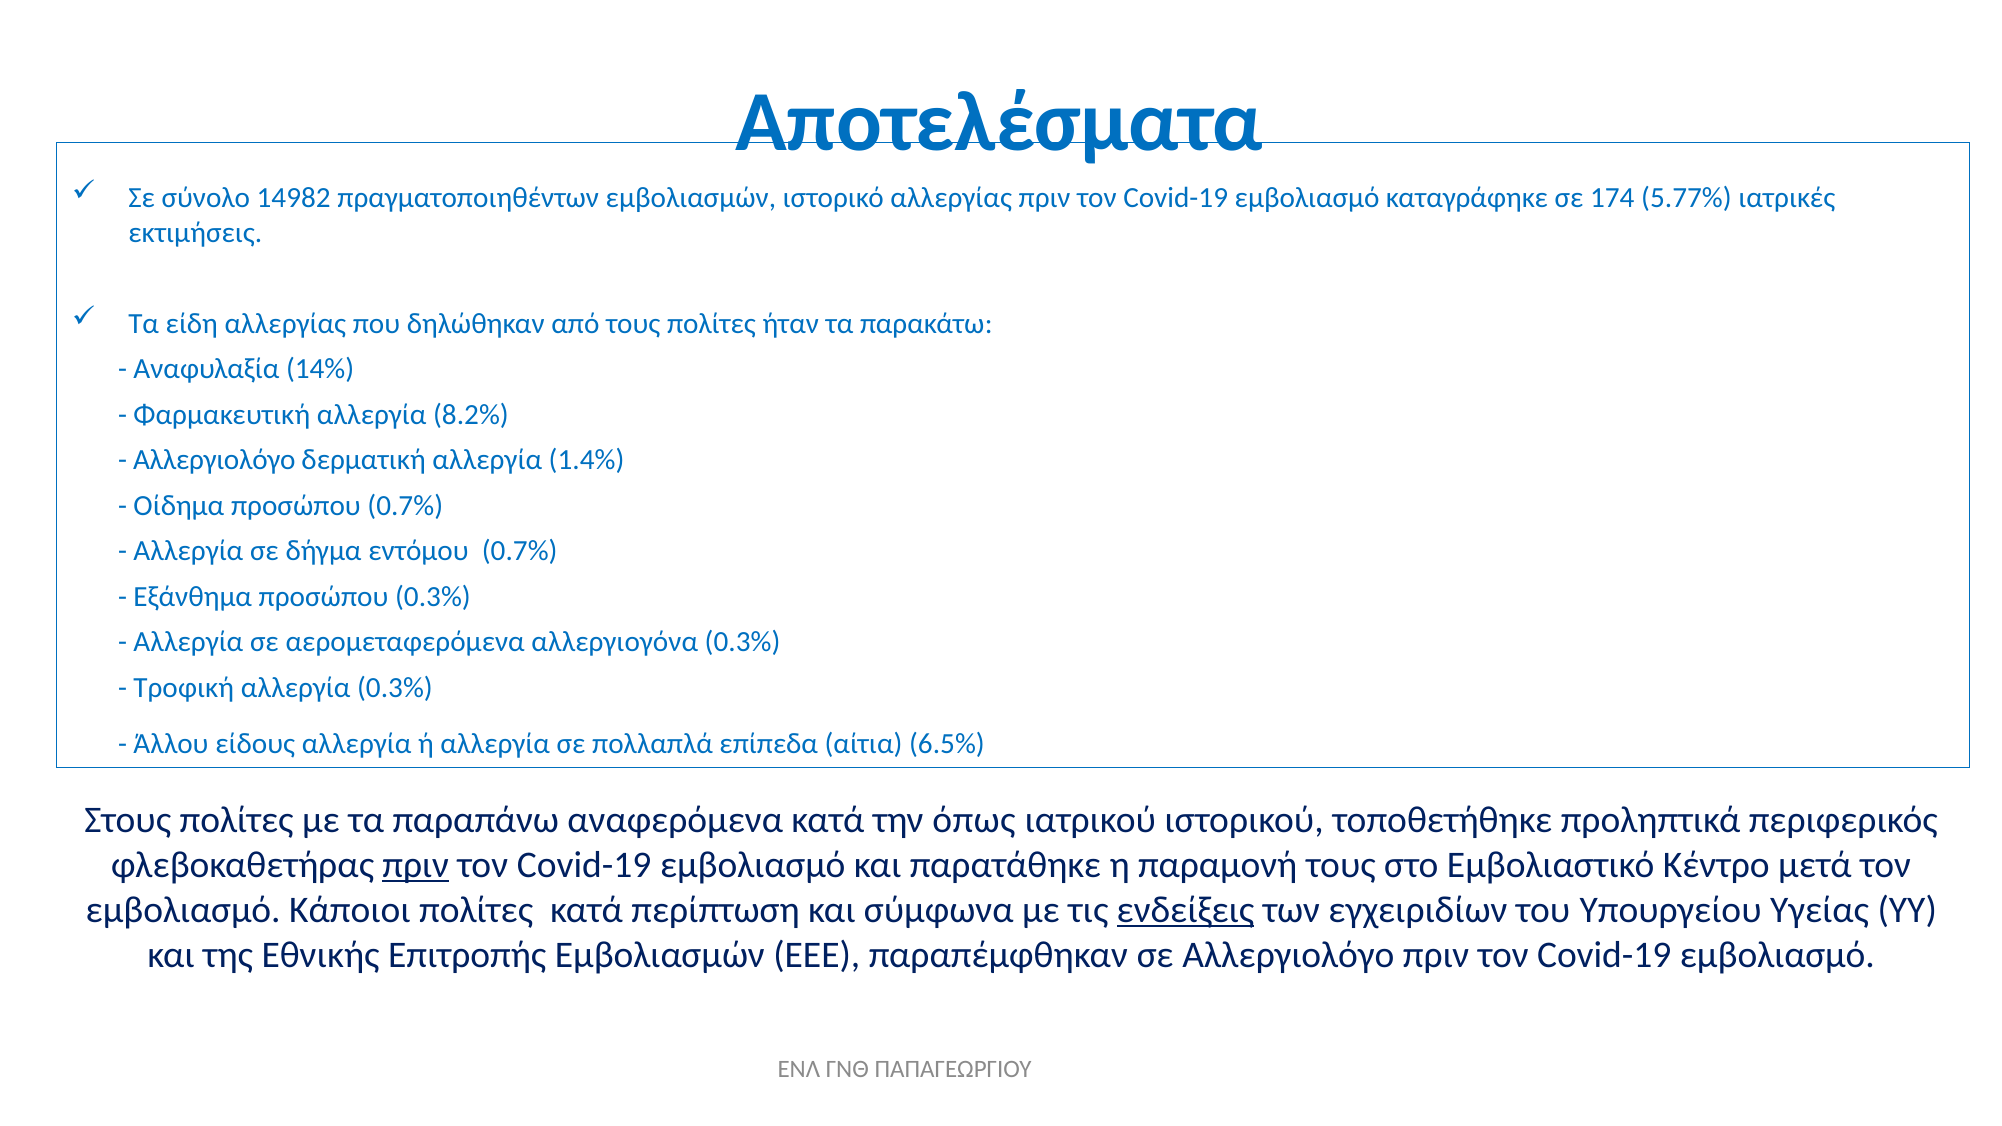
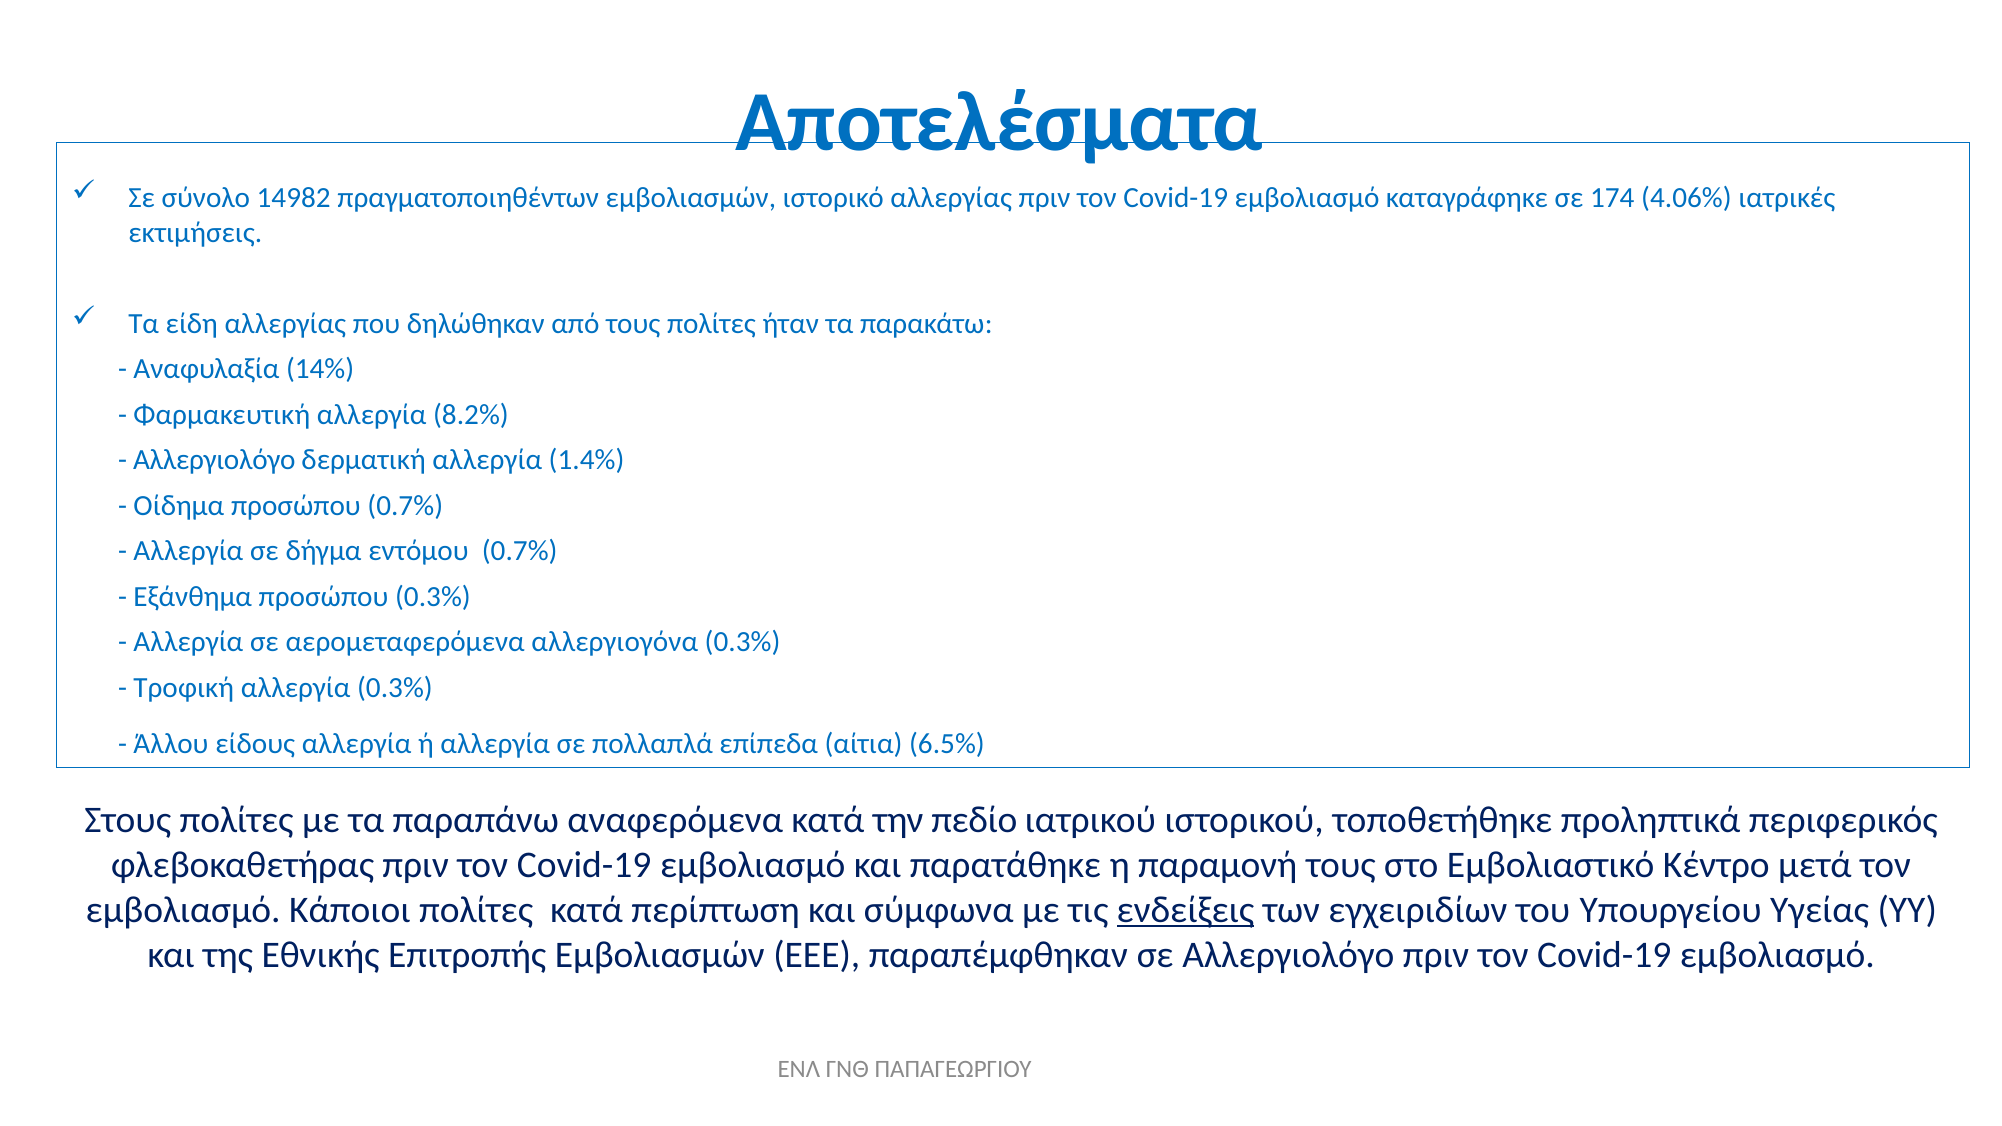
5.77%: 5.77% -> 4.06% (1686, 198)
όπως: όπως -> πεδίο (974, 820)
πριν underline: present -> none (416, 865)
